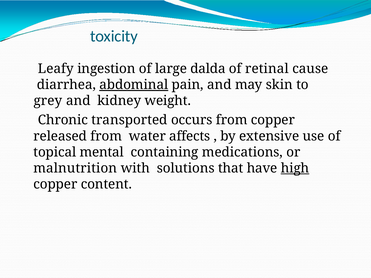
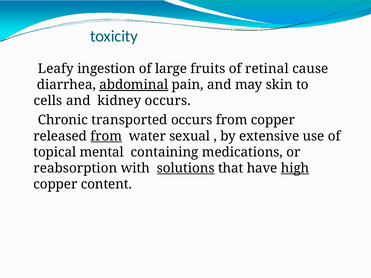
dalda: dalda -> fruits (208, 69)
grey: grey -> cells (48, 101)
kidney weight: weight -> occurs (168, 101)
from underline: none -> present (106, 136)
affects: affects -> sexual (190, 136)
malnutrition: malnutrition -> reabsorption (75, 168)
solutions underline: none -> present (186, 168)
